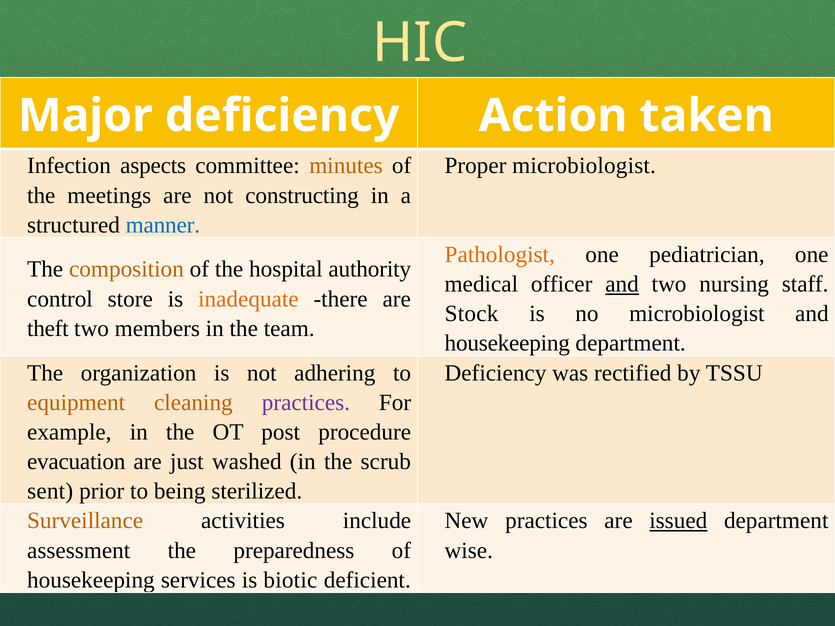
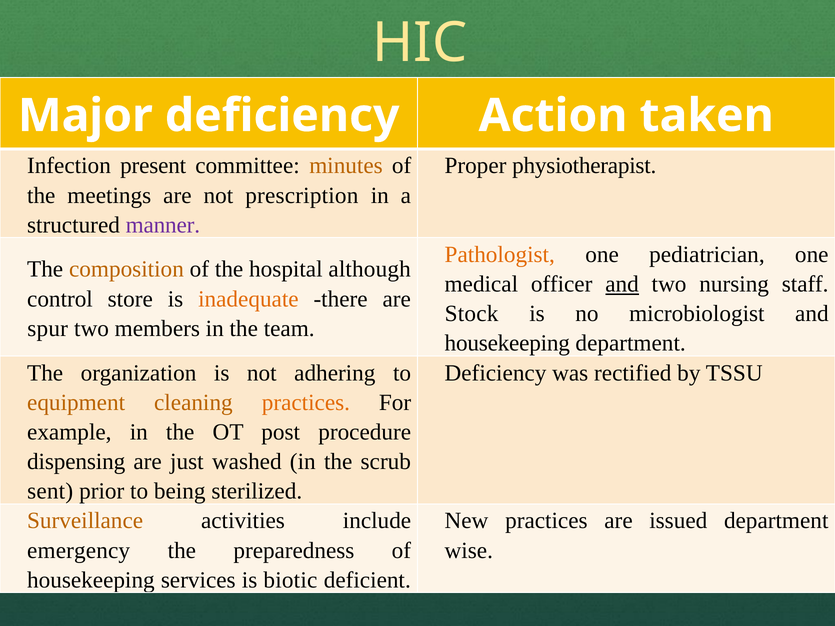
aspects: aspects -> present (153, 166)
Proper microbiologist: microbiologist -> physiotherapist (584, 166)
constructing: constructing -> prescription (302, 195)
manner colour: blue -> purple (163, 225)
authority: authority -> although (370, 269)
theft: theft -> spur (48, 329)
practices colour: purple -> orange (306, 403)
evacuation: evacuation -> dispensing (76, 462)
issued underline: present -> none (678, 521)
assessment: assessment -> emergency (79, 551)
